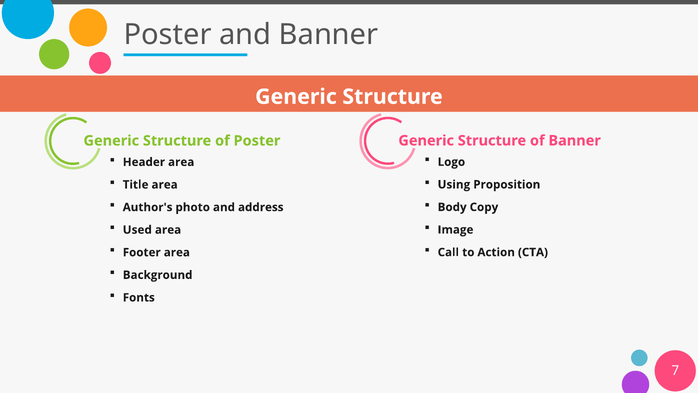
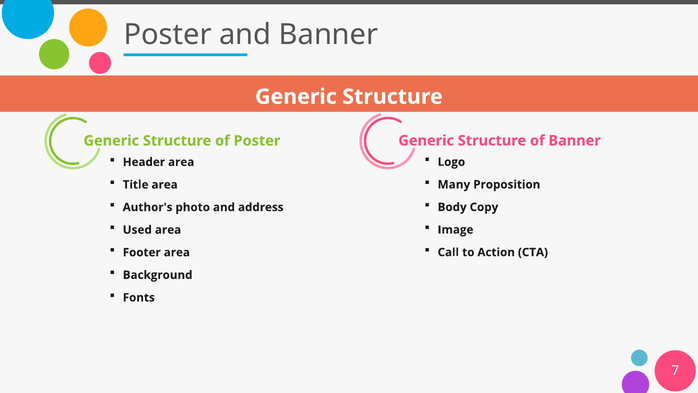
Using: Using -> Many (454, 184)
